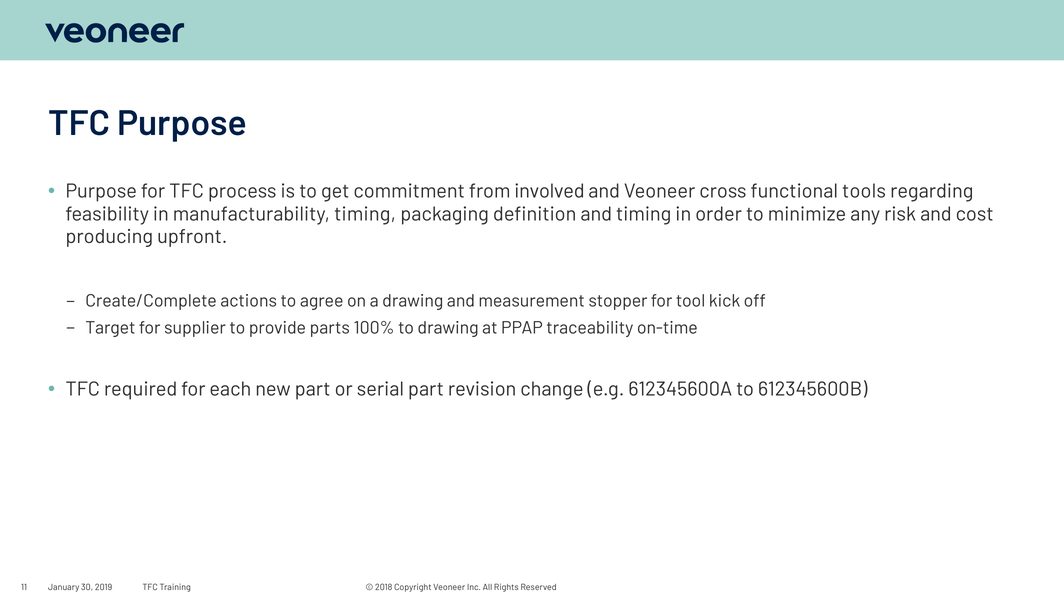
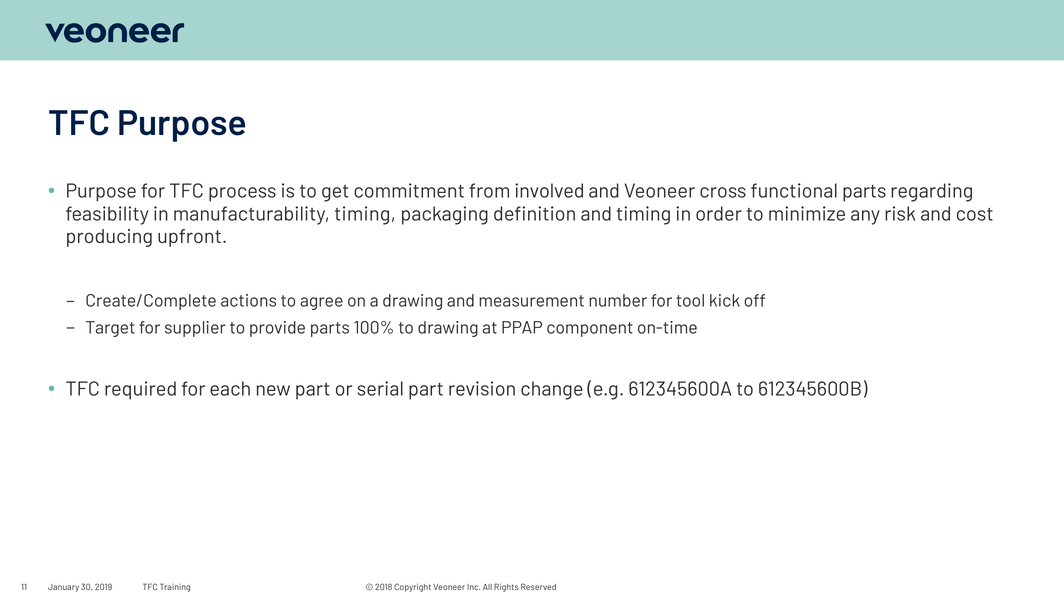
functional tools: tools -> parts (864, 191)
stopper: stopper -> number (618, 301)
traceability: traceability -> component (590, 328)
